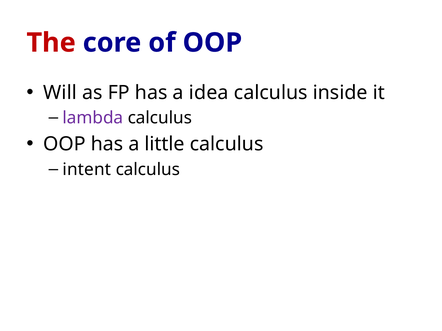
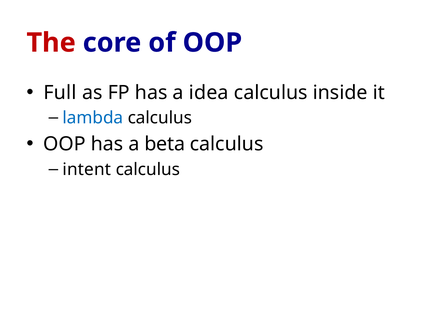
Will: Will -> Full (60, 93)
lambda colour: purple -> blue (93, 118)
little: little -> beta (165, 144)
